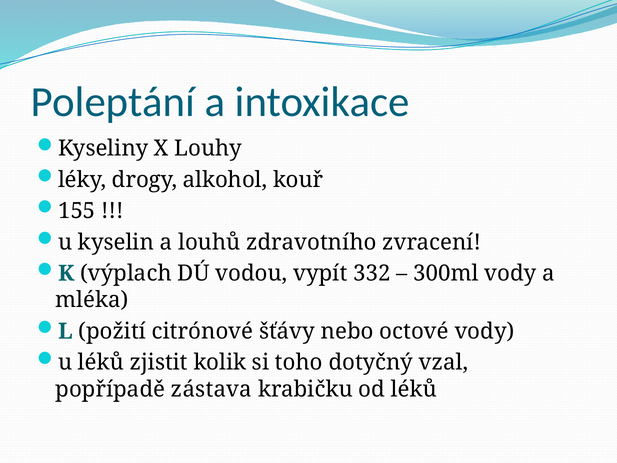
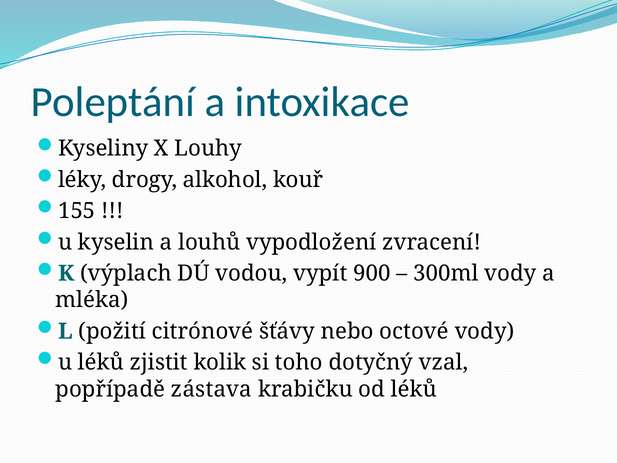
zdravotního: zdravotního -> vypodložení (311, 242)
332: 332 -> 900 (372, 273)
